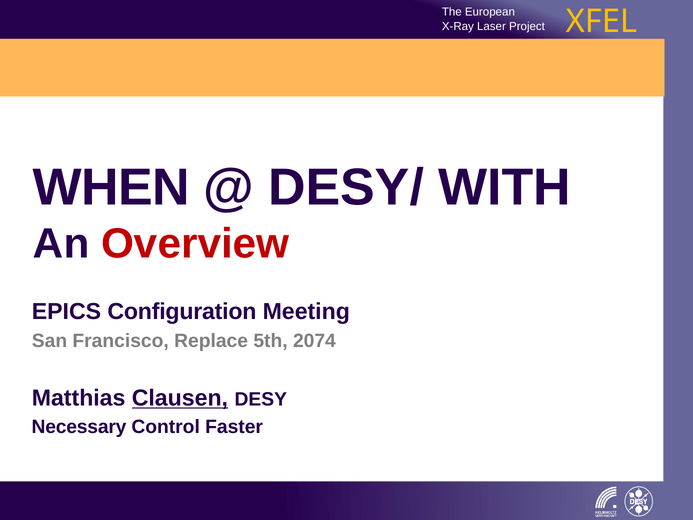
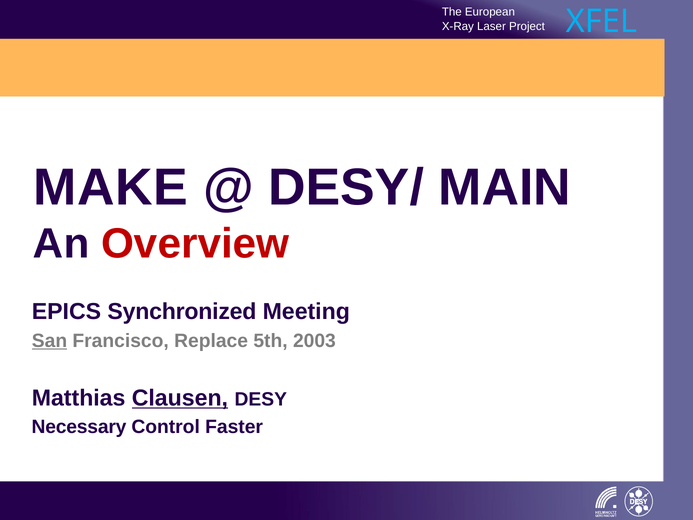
XFEL colour: yellow -> light blue (601, 21)
WHEN: WHEN -> MAKE (111, 188)
WITH: WITH -> MAIN (505, 188)
Configuration: Configuration -> Synchronized (182, 312)
San underline: none -> present (49, 341)
2074: 2074 -> 2003 (314, 341)
